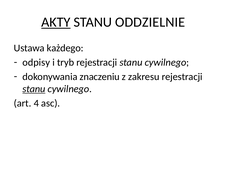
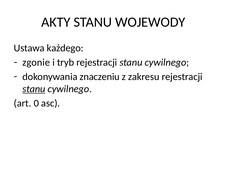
AKTY underline: present -> none (56, 22)
ODDZIELNIE: ODDZIELNIE -> WOJEWODY (150, 22)
odpisy: odpisy -> zgonie (36, 63)
4: 4 -> 0 (36, 103)
